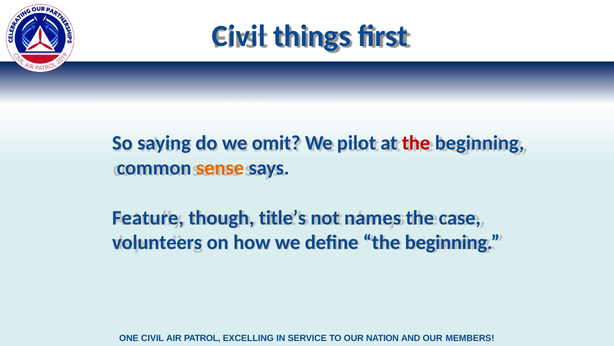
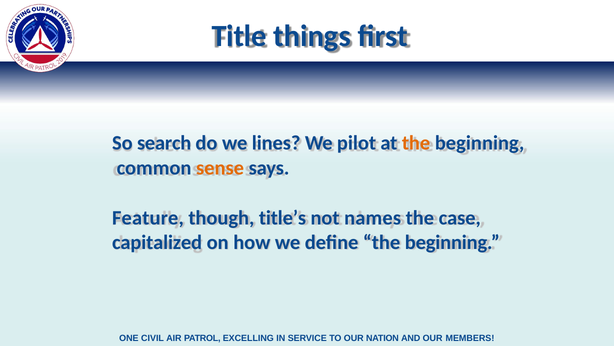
Civil: Civil -> Title (239, 36)
saying: saying -> search (164, 143)
omit: omit -> lines (276, 143)
the colour: red -> orange (416, 143)
volunteers: volunteers -> capitalized (157, 242)
